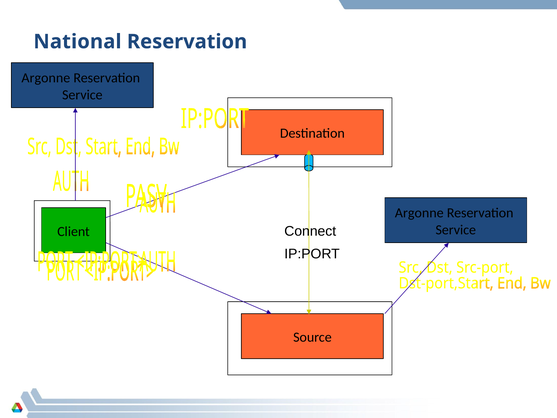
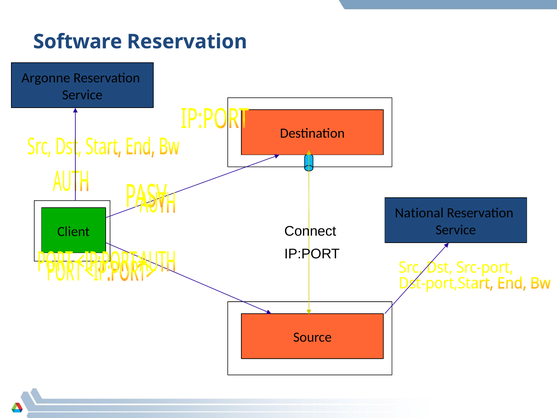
National: National -> Software (78, 42)
Argonne: Argonne -> National (419, 213)
